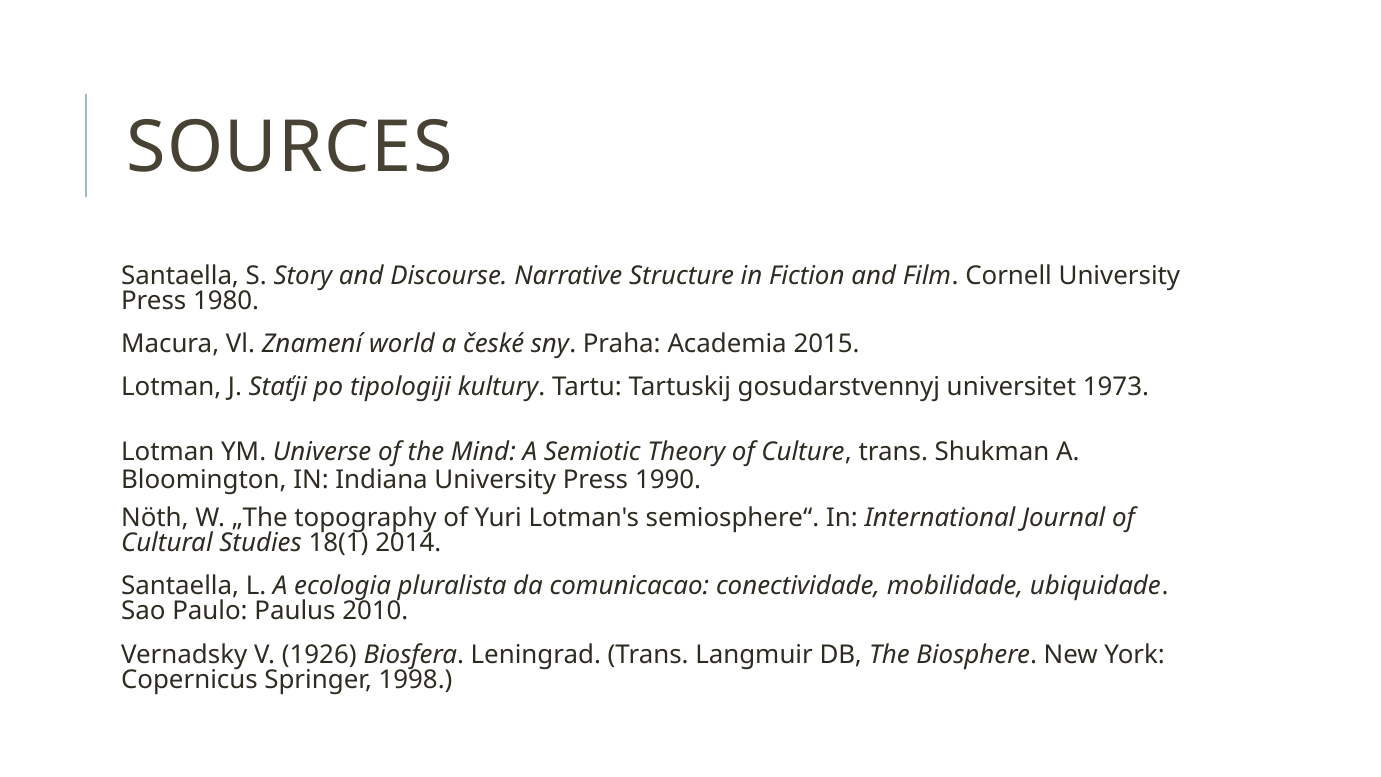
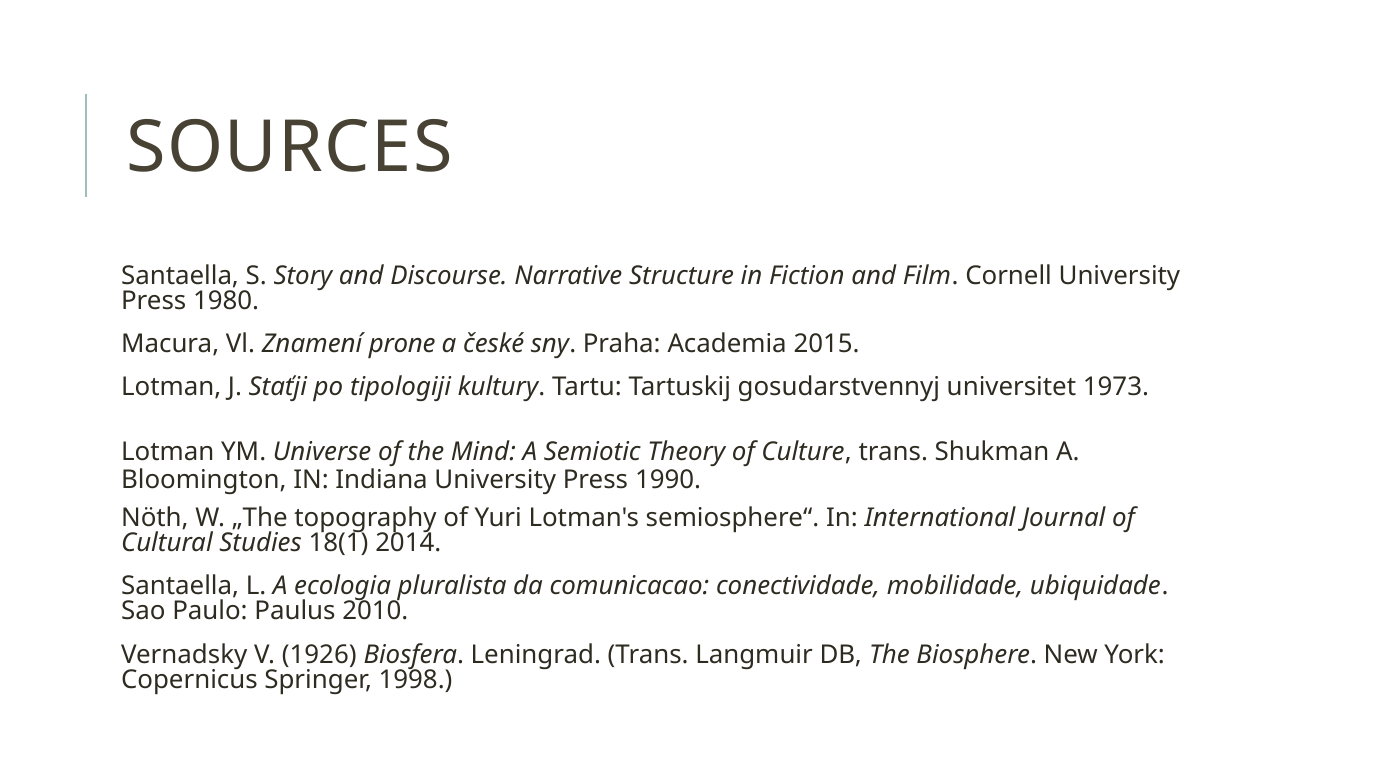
world: world -> prone (402, 344)
